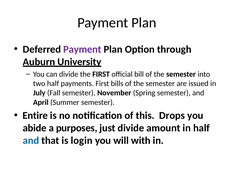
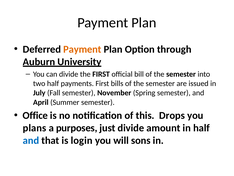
Payment colour: purple -> orange (82, 49)
Entire: Entire -> Office (35, 115)
abide: abide -> plans (35, 128)
with: with -> sons (141, 140)
